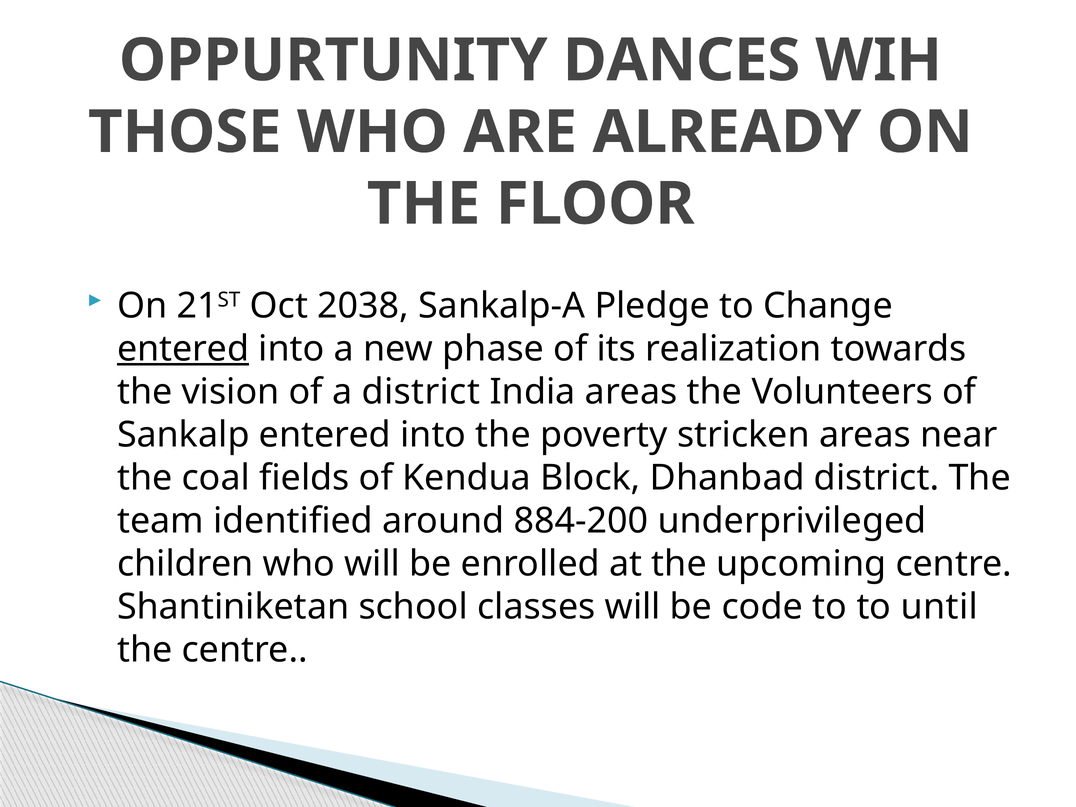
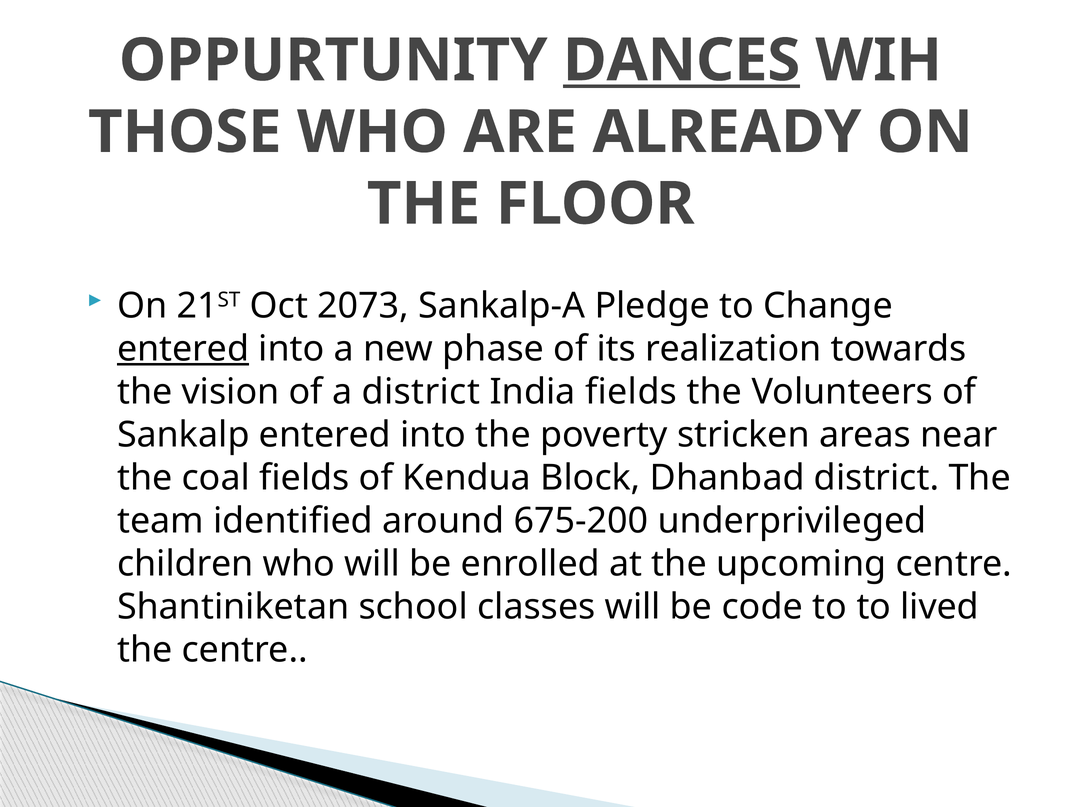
DANCES underline: none -> present (682, 61)
2038: 2038 -> 2073 (363, 306)
India areas: areas -> fields (631, 392)
884-200: 884-200 -> 675-200 (581, 521)
until: until -> lived (940, 607)
